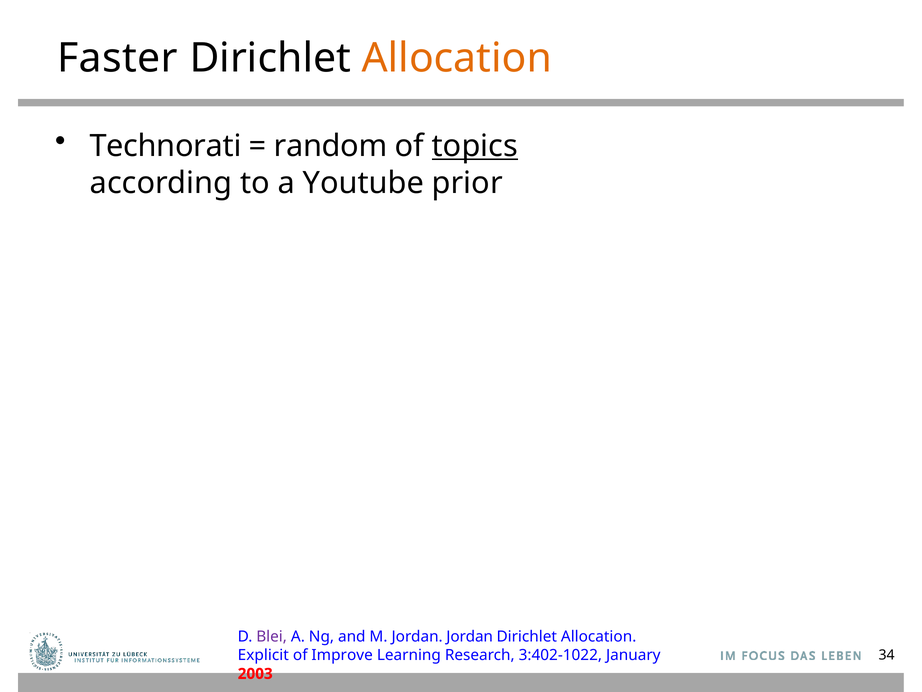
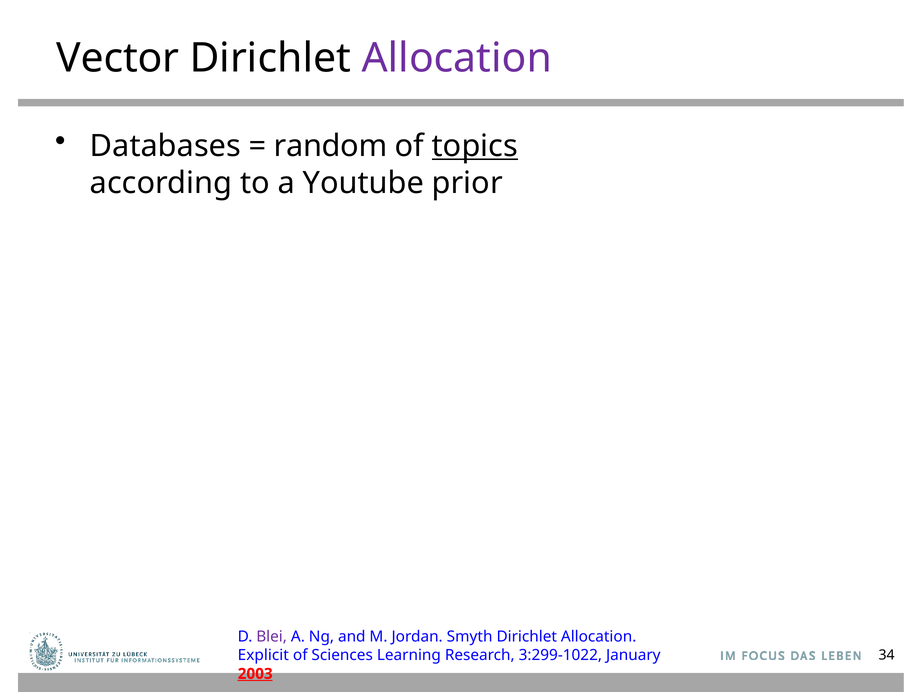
Faster: Faster -> Vector (118, 58)
Allocation colour: orange -> purple (457, 58)
Technorati: Technorati -> Databases (165, 146)
Jordan Jordan: Jordan -> Smyth (470, 636)
Improve: Improve -> Sciences (342, 655)
3:402-1022: 3:402-1022 -> 3:299-1022 (560, 655)
2003 underline: none -> present (255, 673)
